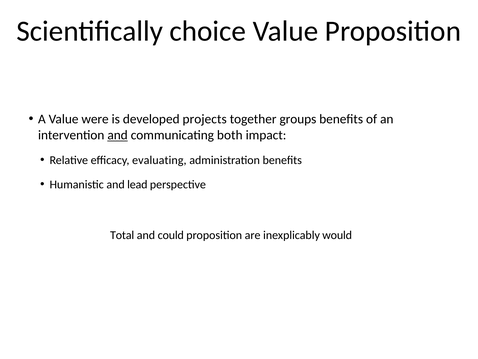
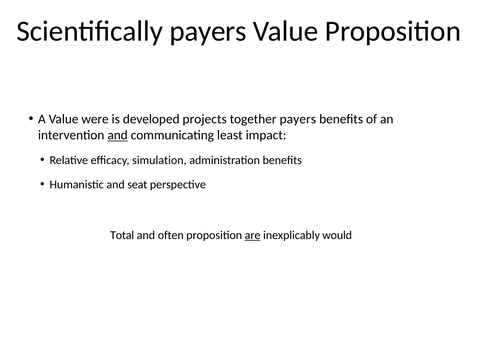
Scientifically choice: choice -> payers (208, 31)
together groups: groups -> payers (298, 119)
both: both -> least (230, 135)
evaluating: evaluating -> simulation (159, 160)
lead: lead -> seat (137, 184)
could: could -> often (171, 235)
are underline: none -> present (253, 235)
